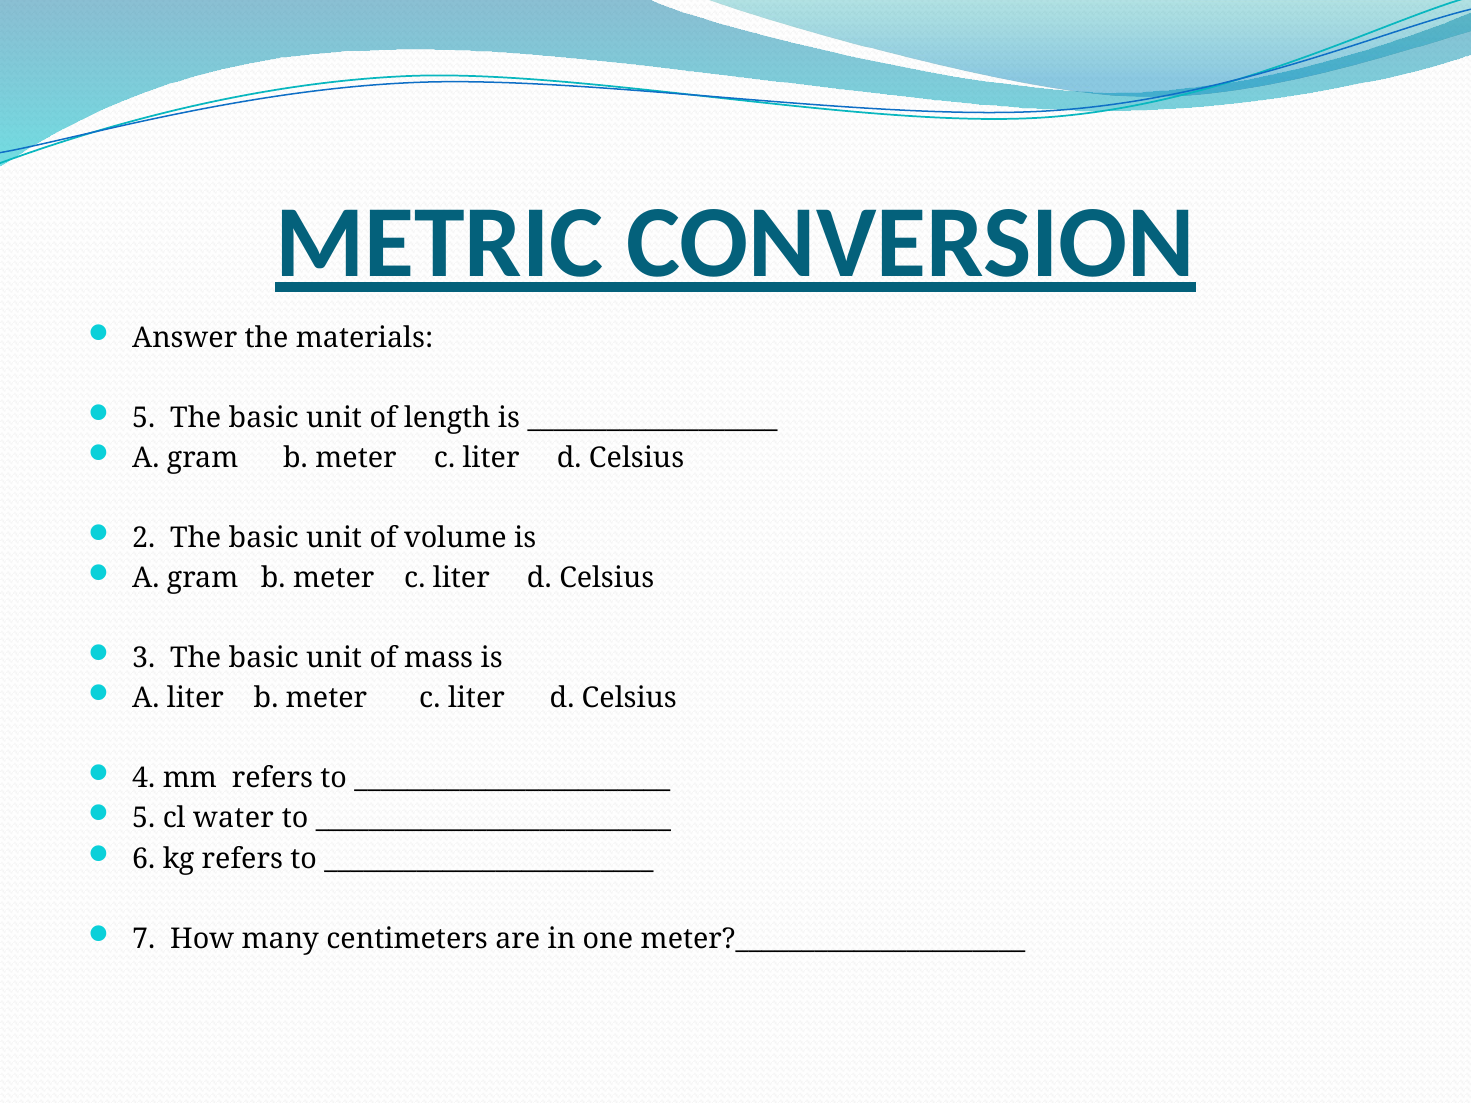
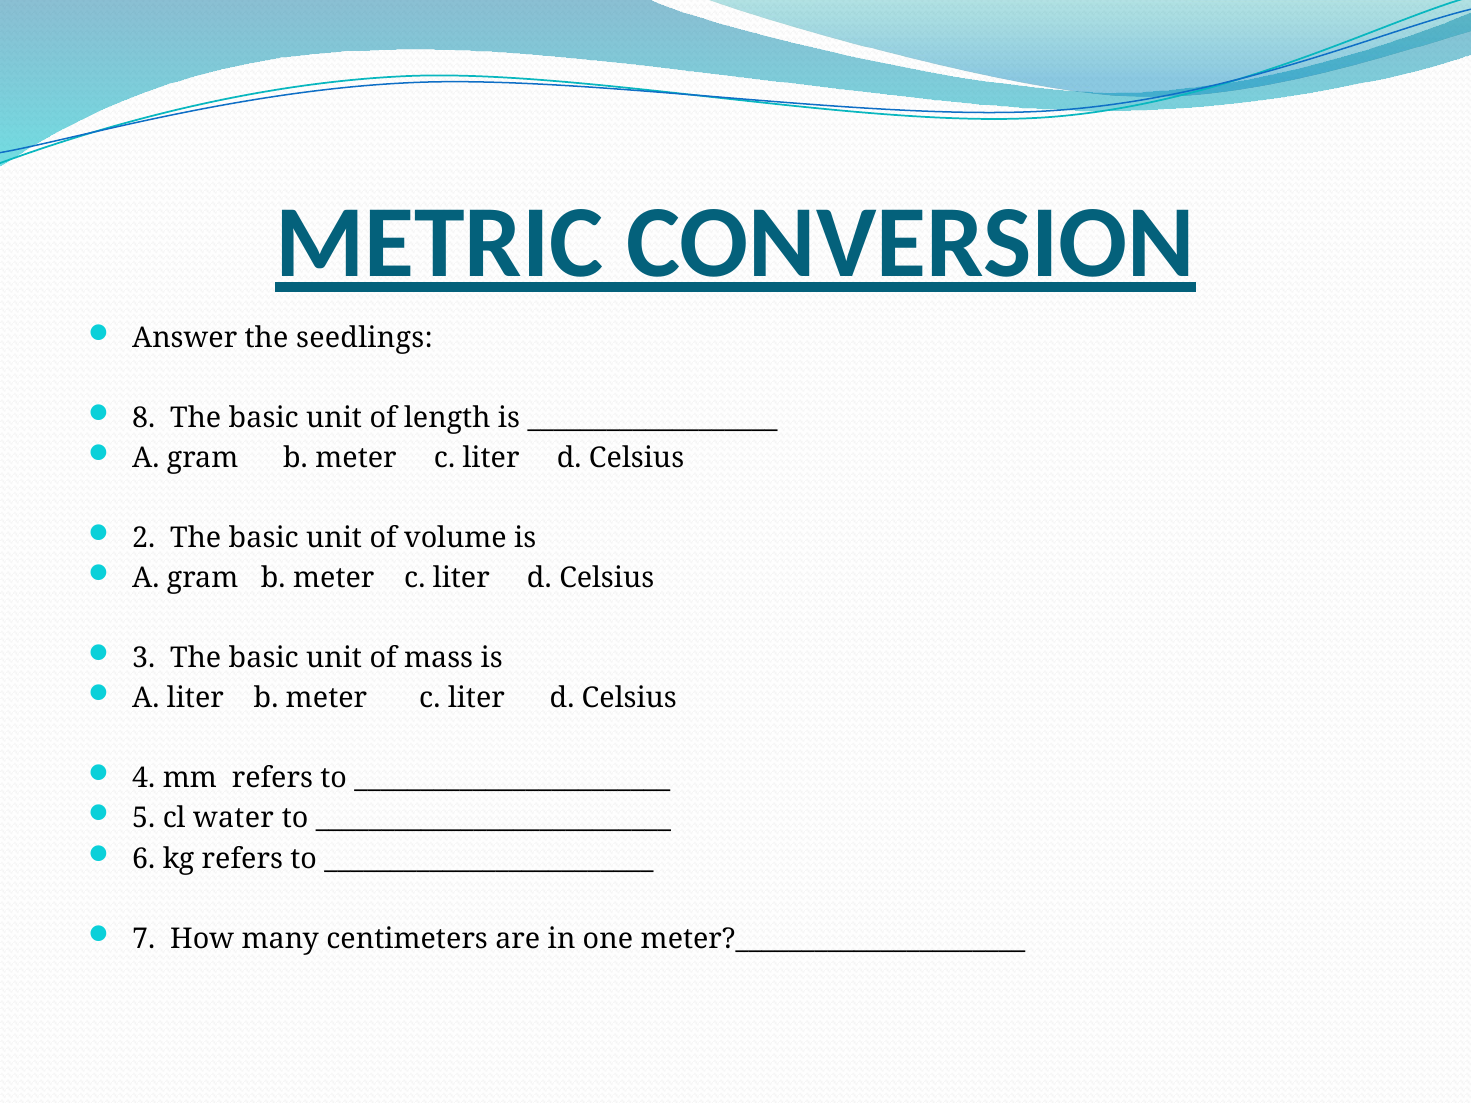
materials: materials -> seedlings (364, 338)
5: 5 -> 8 (144, 418)
